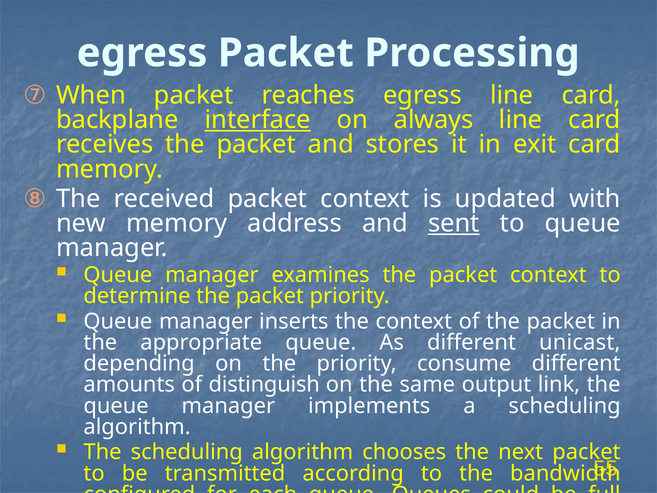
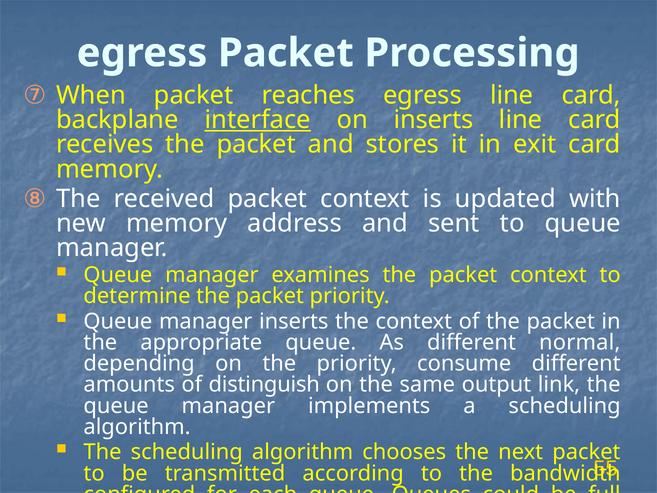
on always: always -> inserts (434, 120)
sent underline: present -> none (454, 223)
unicast: unicast -> normal (580, 343)
